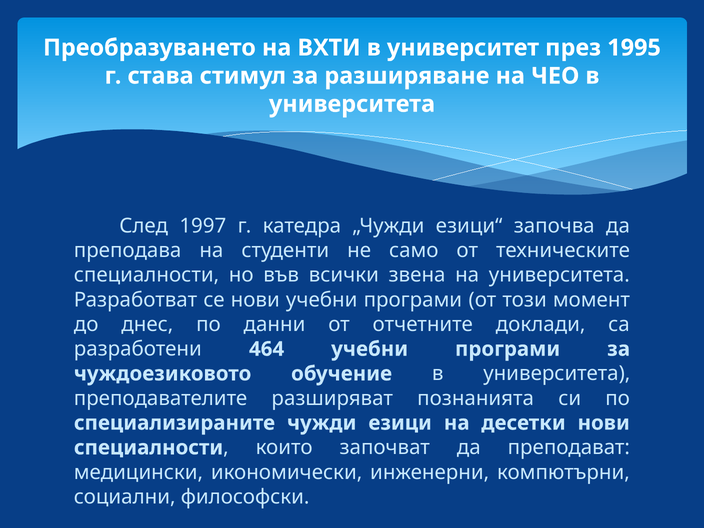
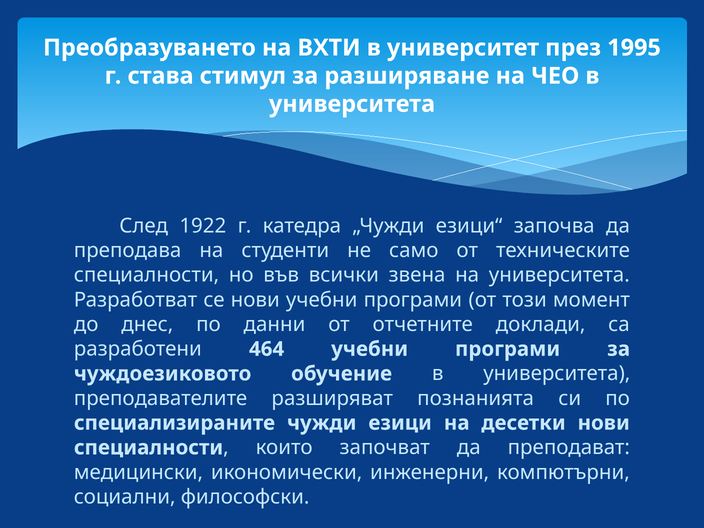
1997: 1997 -> 1922 (203, 226)
